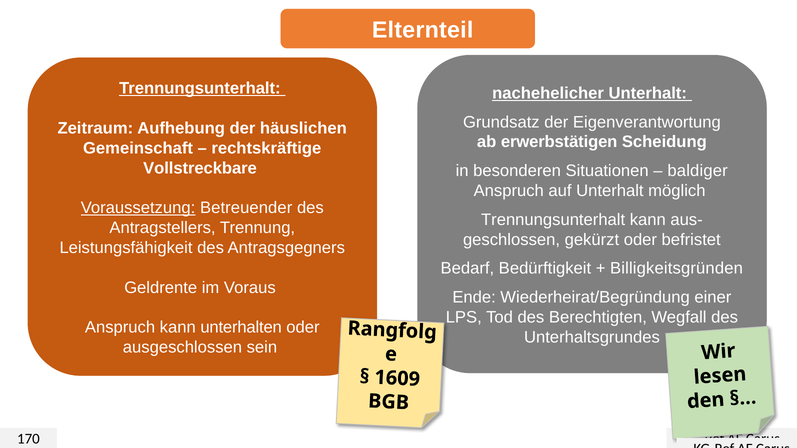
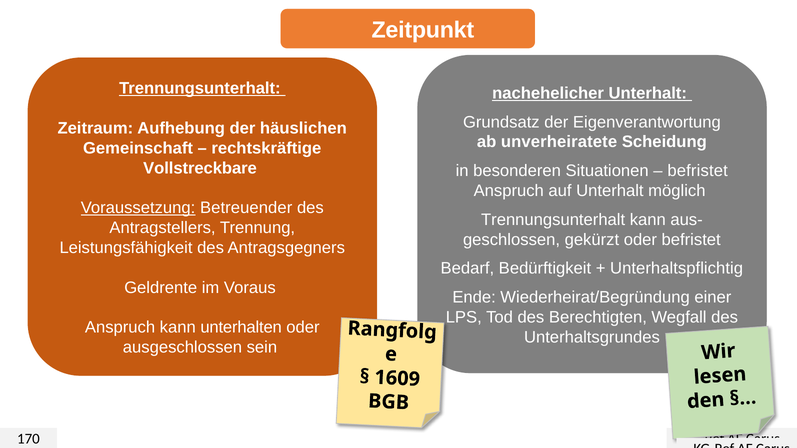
Elternteil: Elternteil -> Zeitpunkt (423, 30)
erwerbstätigen: erwerbstätigen -> unverheiratete (559, 142)
baldiger: baldiger -> befristet (698, 171)
Billigkeitsgründen: Billigkeitsgründen -> Unterhaltspflichtig (677, 269)
